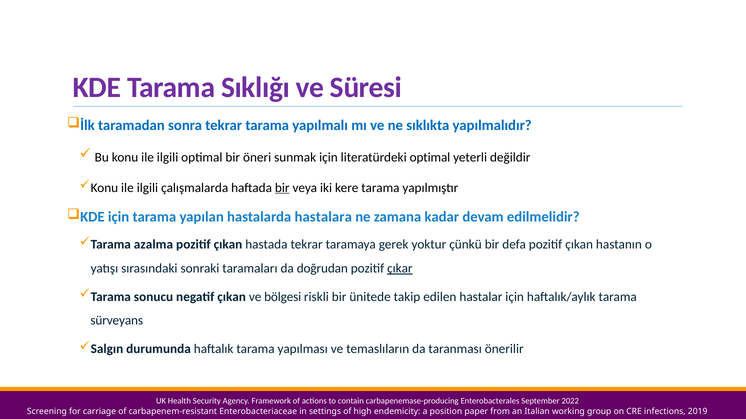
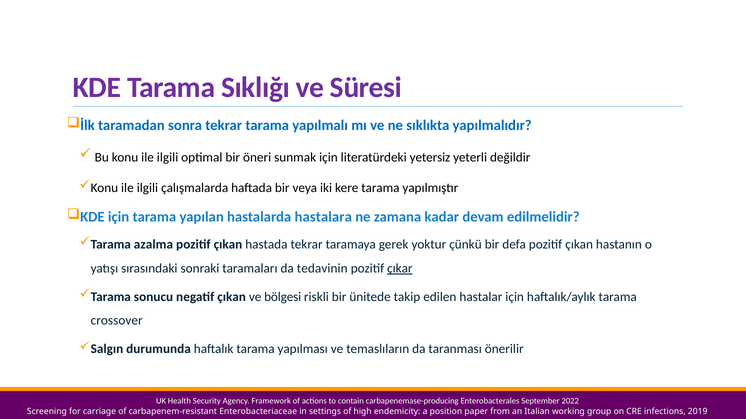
literatürdeki optimal: optimal -> yetersiz (430, 158)
bir underline: present -> none (282, 188)
doğrudan: doğrudan -> tedavinin (322, 269)
sürveyans: sürveyans -> crossover (117, 321)
